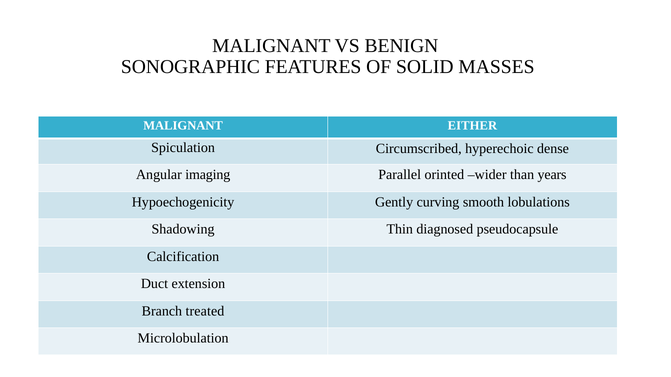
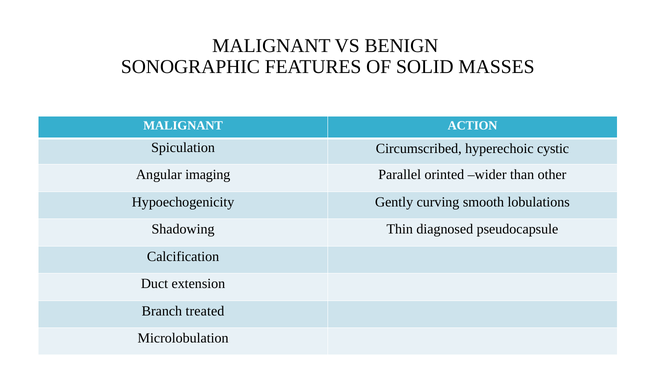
EITHER: EITHER -> ACTION (473, 126)
dense: dense -> cystic (553, 149)
years: years -> other (552, 175)
